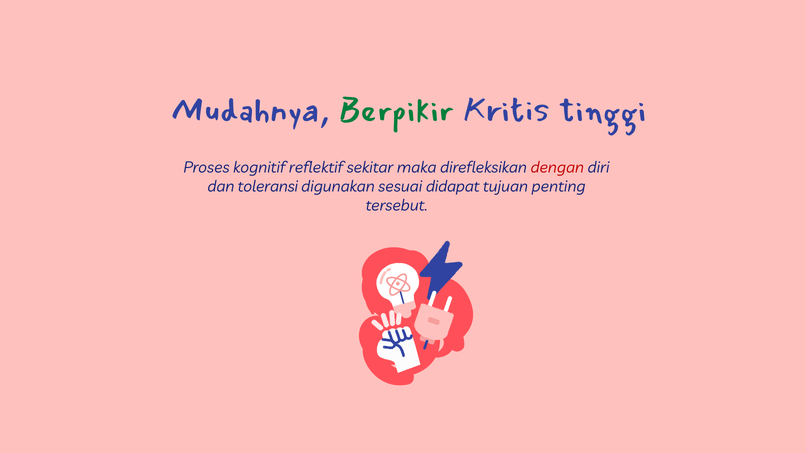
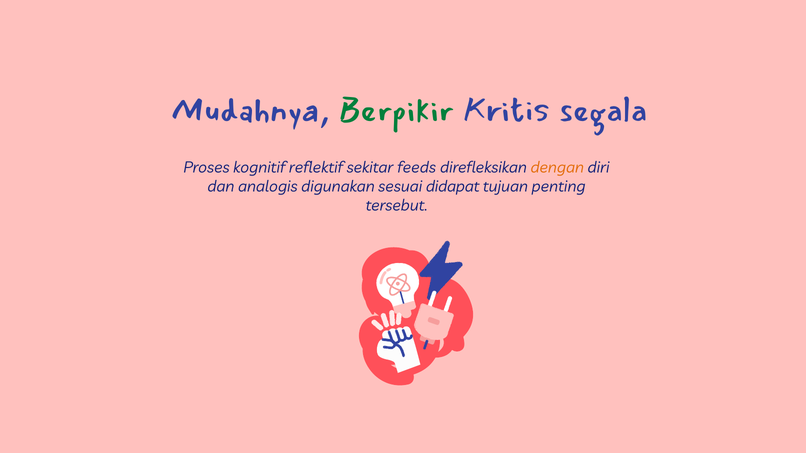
tinggi: tinggi -> segala (603, 110)
maka: maka -> feeds (417, 168)
dengan colour: red -> orange (557, 168)
toleransi: toleransi -> analogis (268, 187)
